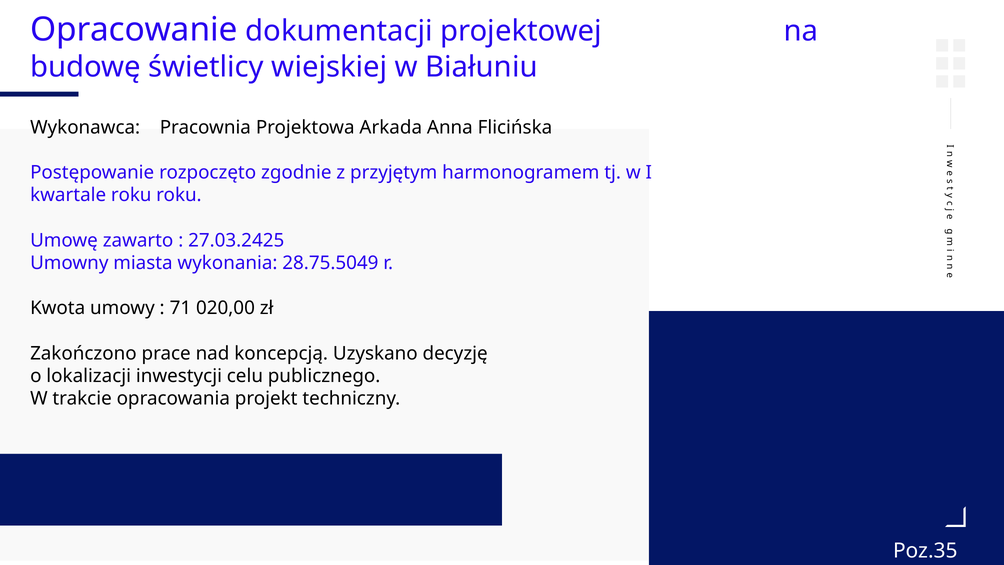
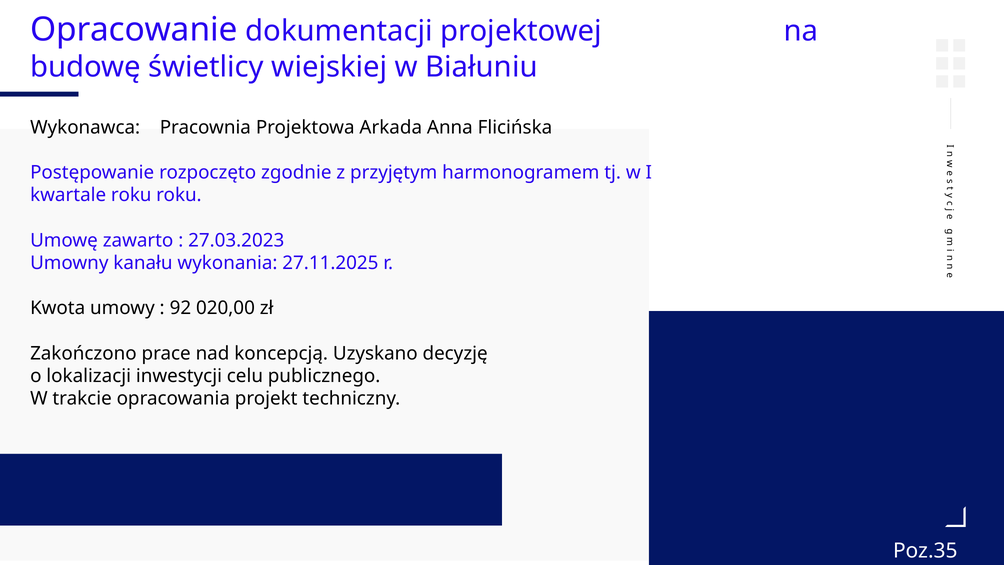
27.03.2425: 27.03.2425 -> 27.03.2023 (236, 240)
miasta: miasta -> kanału (143, 263)
28.75.5049: 28.75.5049 -> 27.11.2025 (330, 263)
71: 71 -> 92 (180, 308)
